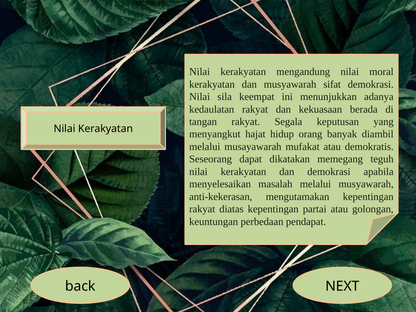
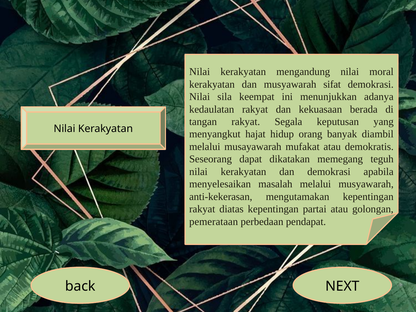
keuntungan: keuntungan -> pemerataan (214, 222)
